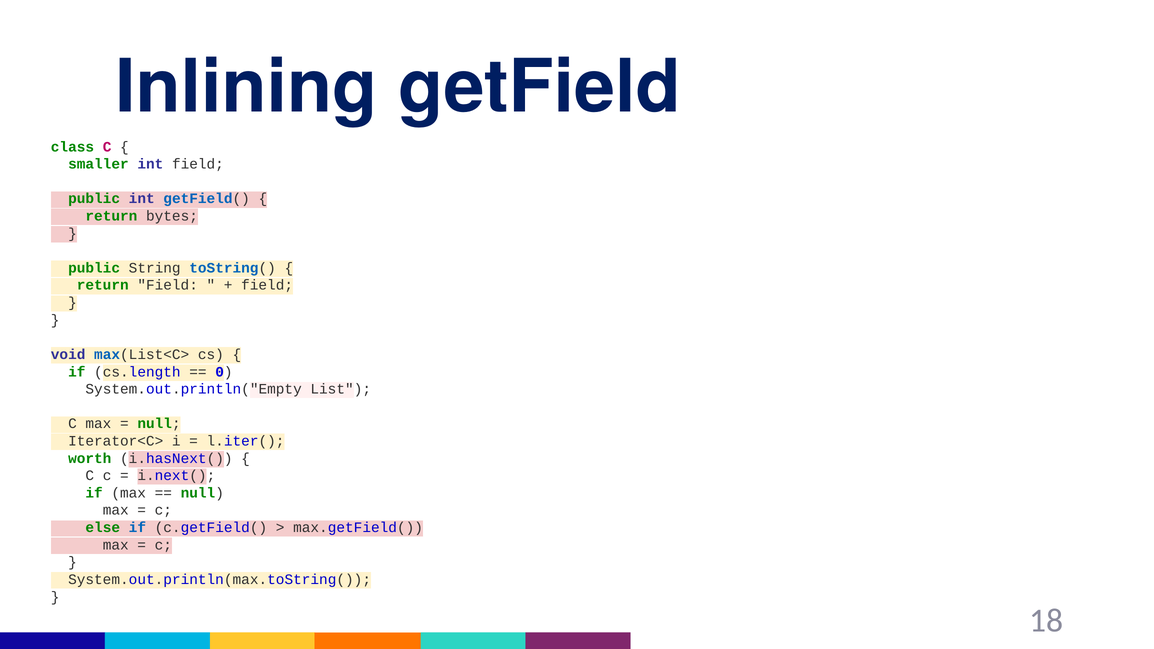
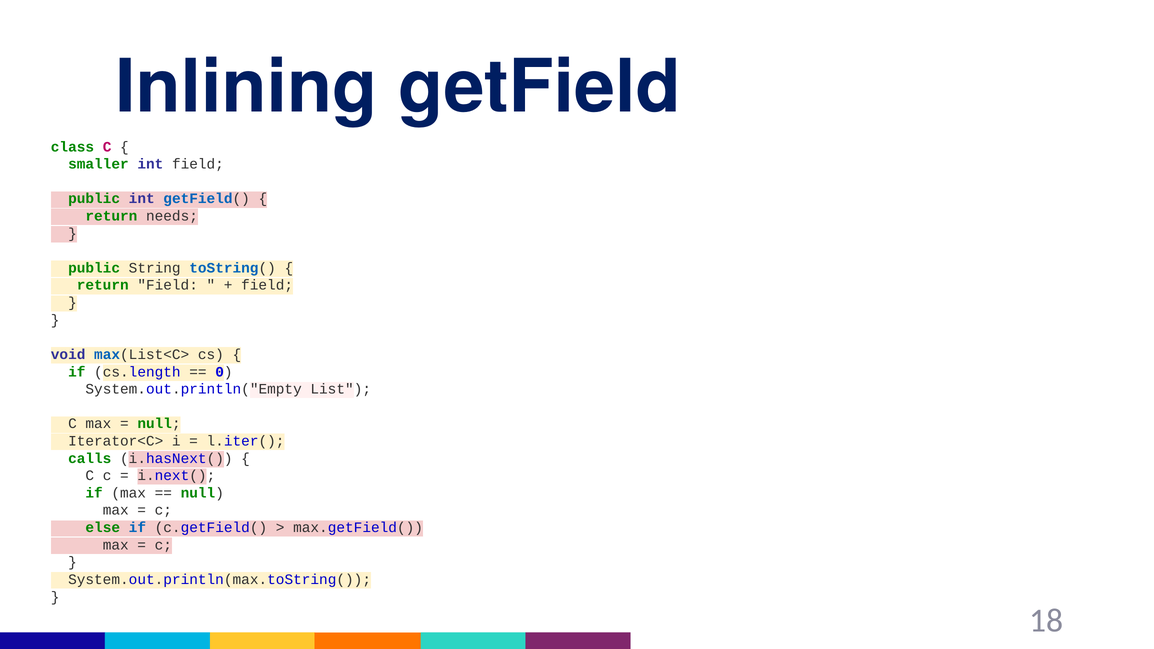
bytes: bytes -> needs (172, 216)
worth: worth -> calls (90, 458)
